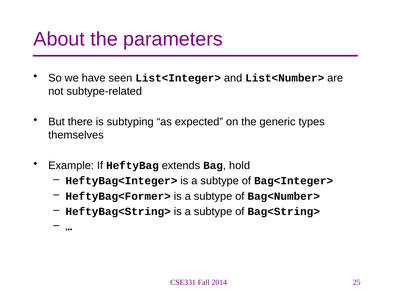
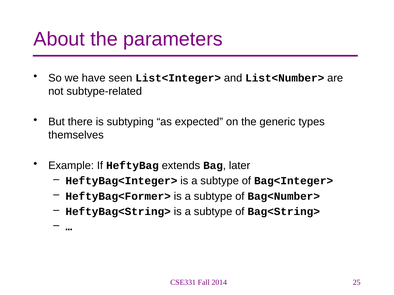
hold: hold -> later (240, 166)
